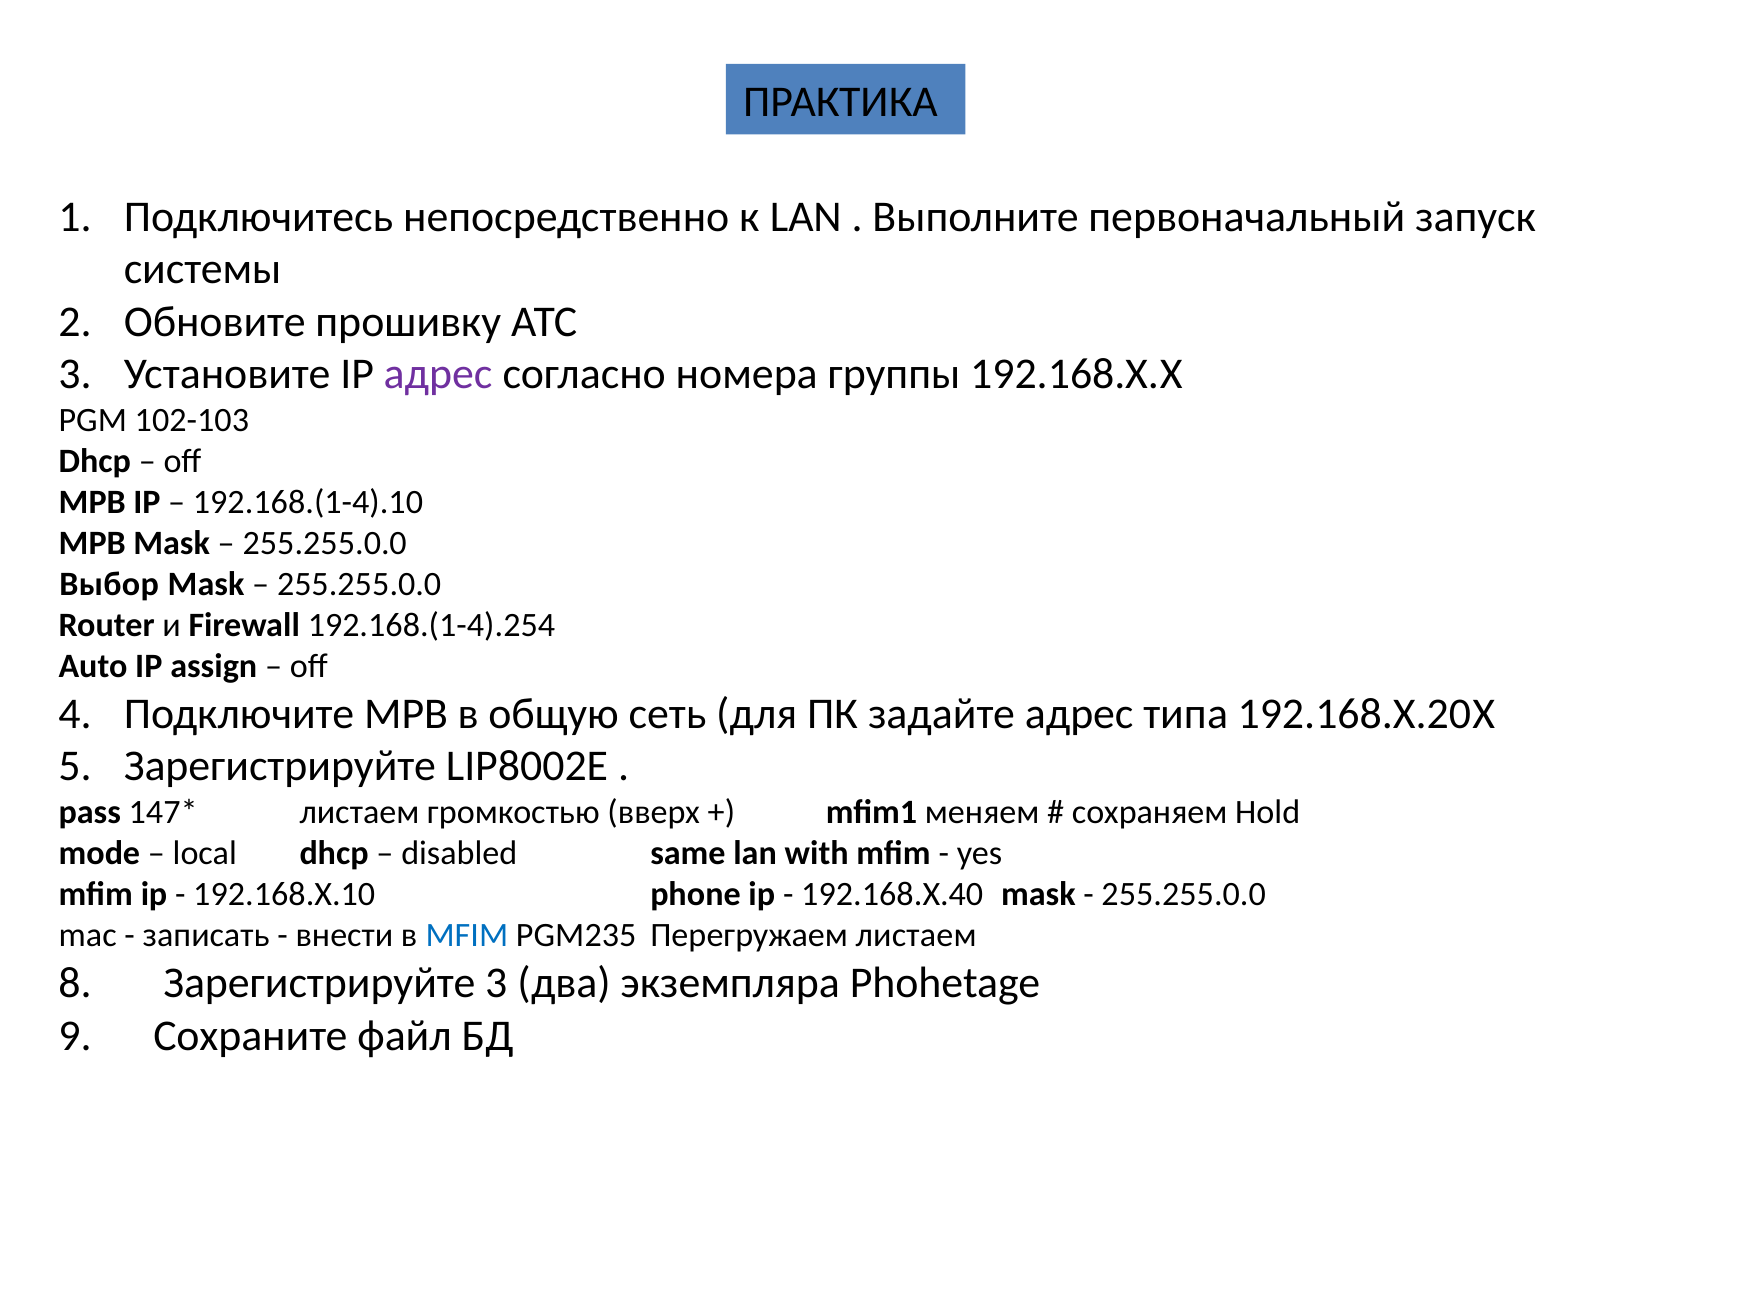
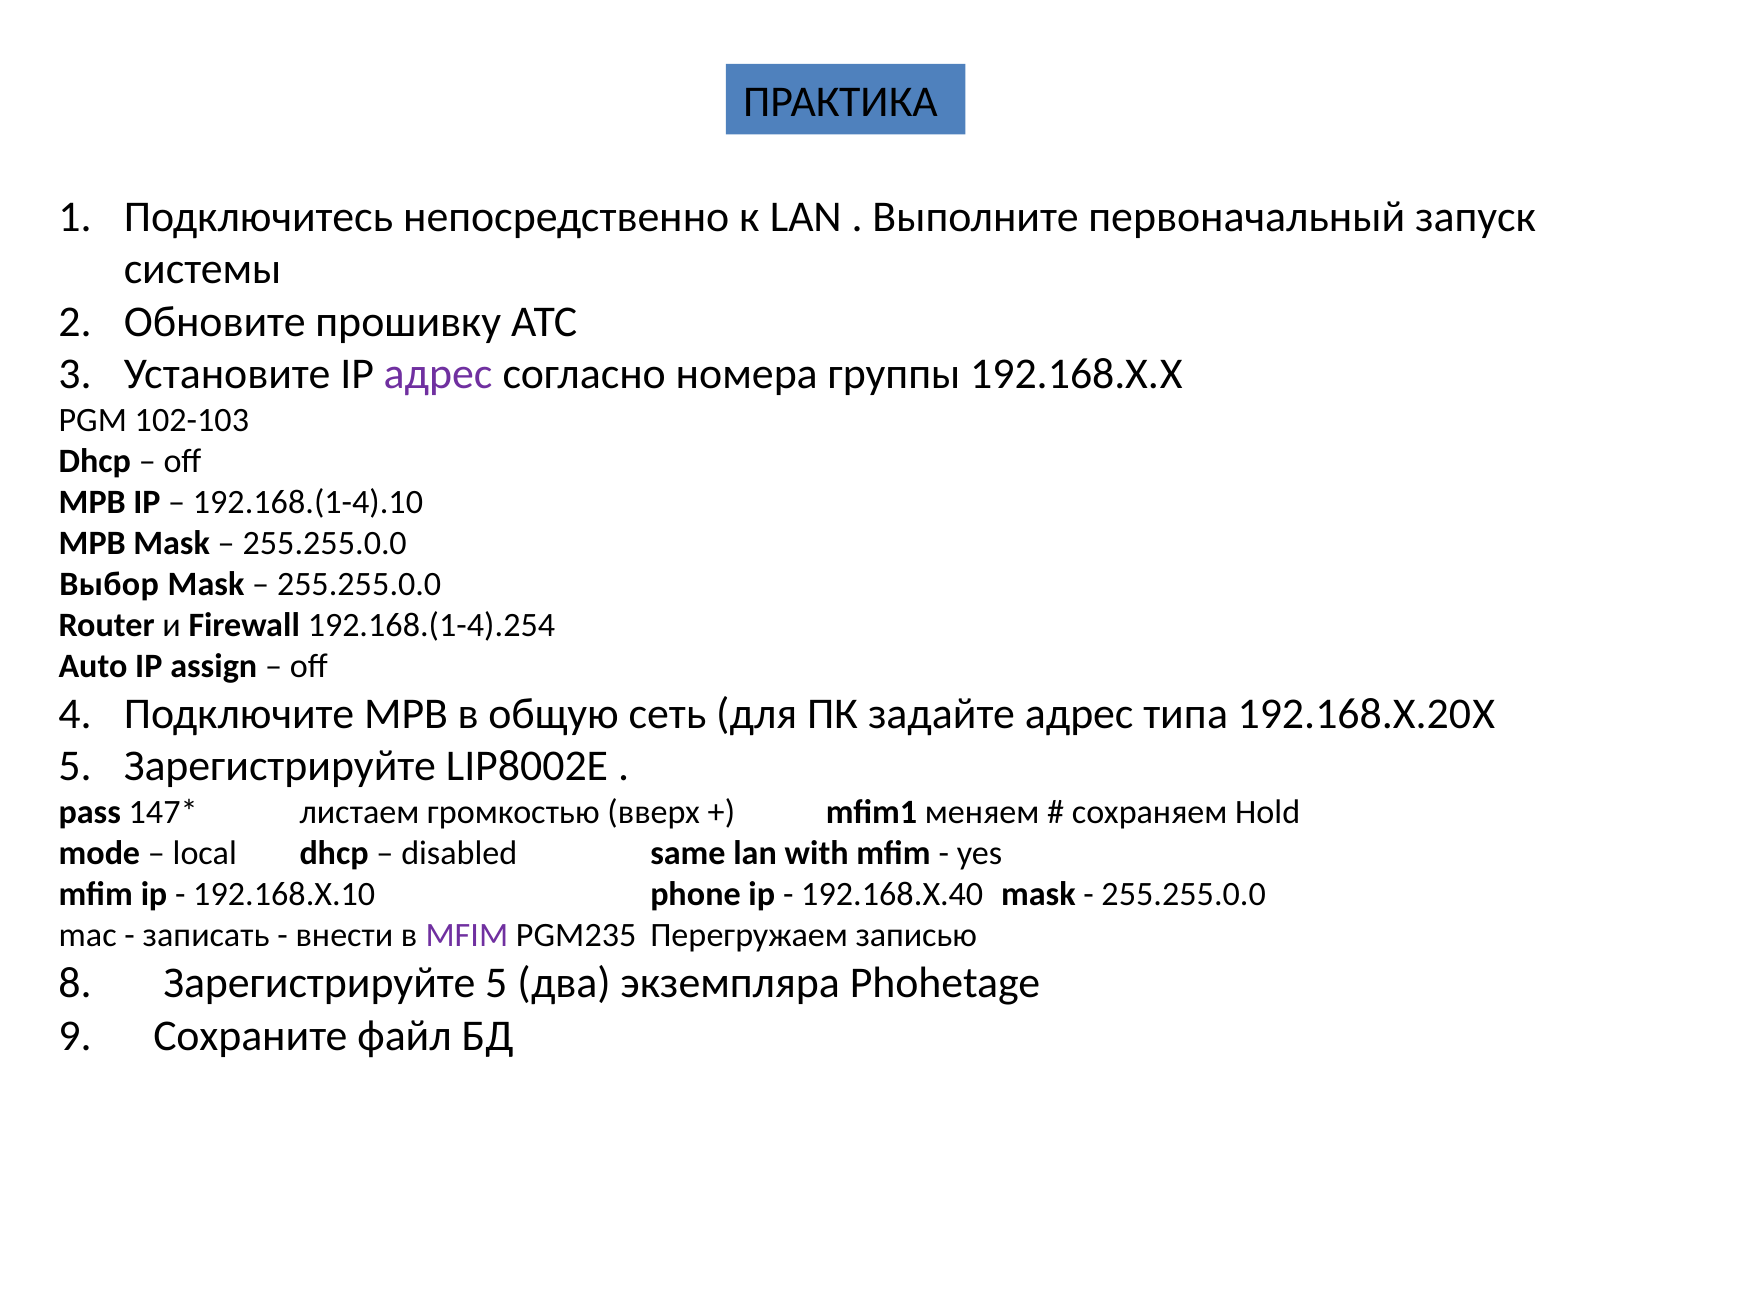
MFIM colour: blue -> purple (467, 935)
Перегружаем листаем: листаем -> записью (916, 935)
Зарегистрируйте 3: 3 -> 5 (496, 983)
